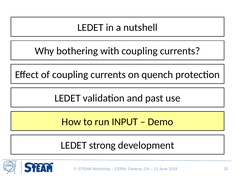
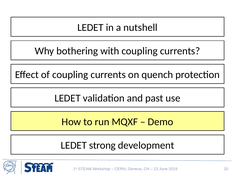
INPUT: INPUT -> MQXF (125, 122)
